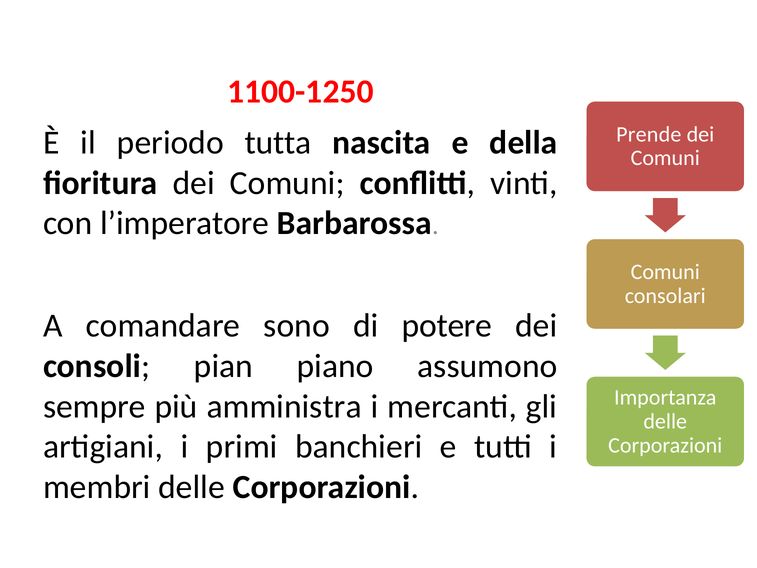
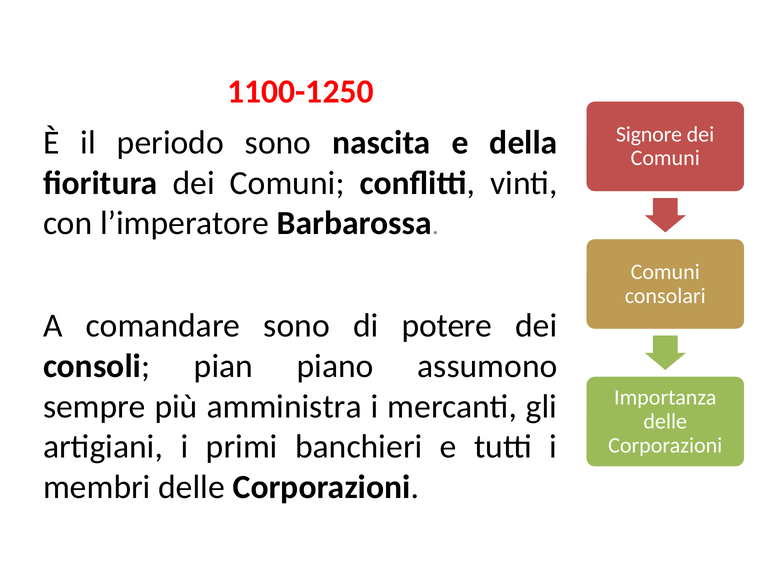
Prende: Prende -> Signore (649, 134)
periodo tutta: tutta -> sono (278, 143)
